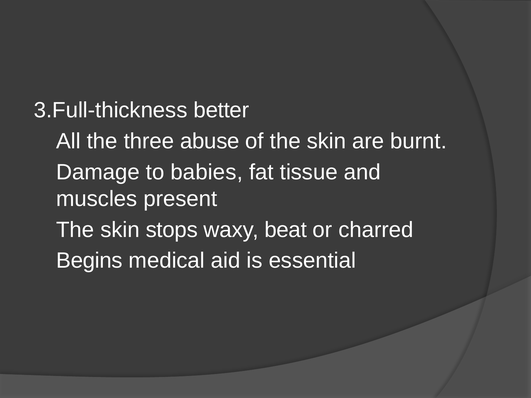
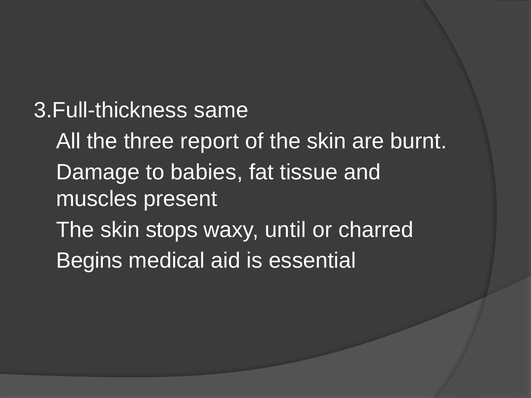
better: better -> same (221, 110)
abuse: abuse -> report (210, 141)
beat: beat -> until (285, 230)
